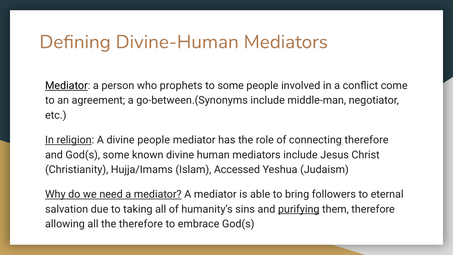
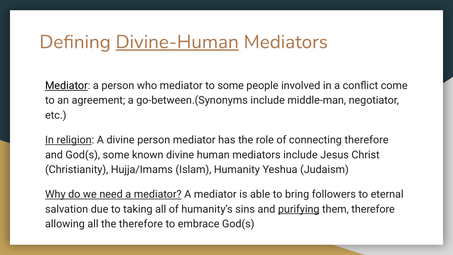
Divine-Human underline: none -> present (177, 42)
who prophets: prophets -> mediator (181, 86)
divine people: people -> person (154, 140)
Accessed: Accessed -> Humanity (237, 169)
